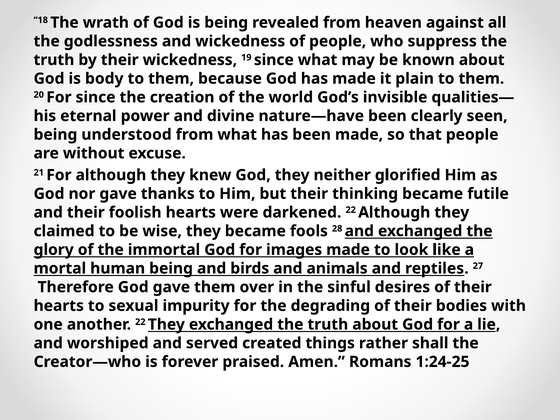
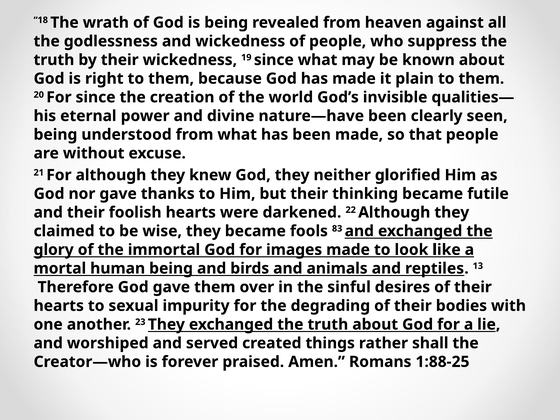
body: body -> right (104, 79)
28: 28 -> 83 (337, 229)
27: 27 -> 13 (478, 266)
another 22: 22 -> 23 (140, 322)
1:24-25: 1:24-25 -> 1:88-25 (442, 362)
